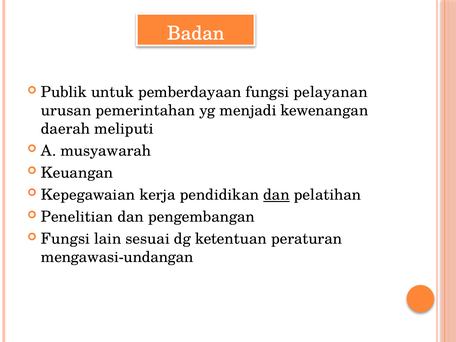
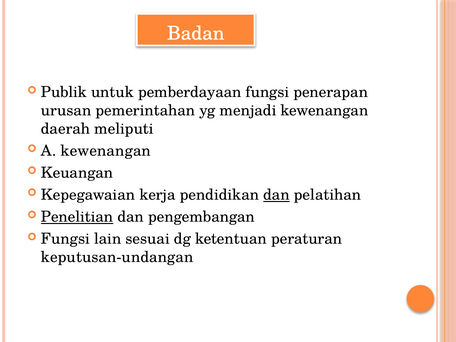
pelayanan: pelayanan -> penerapan (331, 92)
A musyawarah: musyawarah -> kewenangan (106, 151)
Penelitian underline: none -> present (77, 217)
mengawasi-undangan: mengawasi-undangan -> keputusan-undangan (117, 257)
